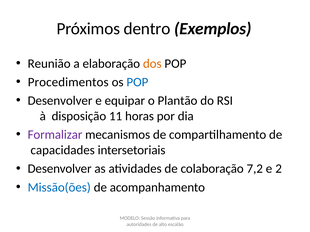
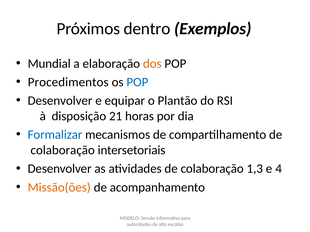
Reunião: Reunião -> Mundial (49, 64)
11: 11 -> 21 (116, 116)
Formalizar colour: purple -> blue (55, 135)
capacidades: capacidades -> colaboração (63, 150)
7,2: 7,2 -> 1,3 (255, 169)
2: 2 -> 4 (279, 169)
Missão(ões colour: blue -> orange (59, 188)
